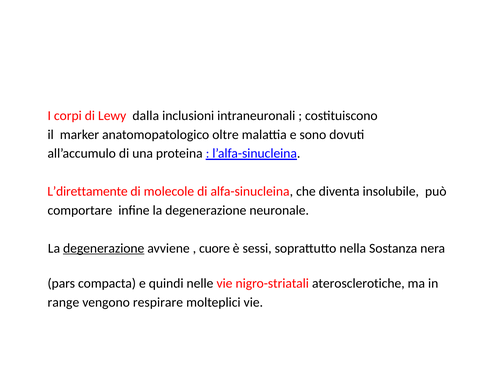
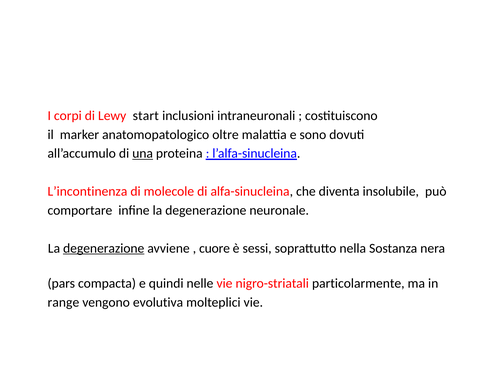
dalla: dalla -> start (146, 116)
una underline: none -> present (143, 154)
L’direttamente: L’direttamente -> L’incontinenza (87, 192)
aterosclerotiche: aterosclerotiche -> particolarmente (358, 284)
respirare: respirare -> evolutiva (158, 303)
